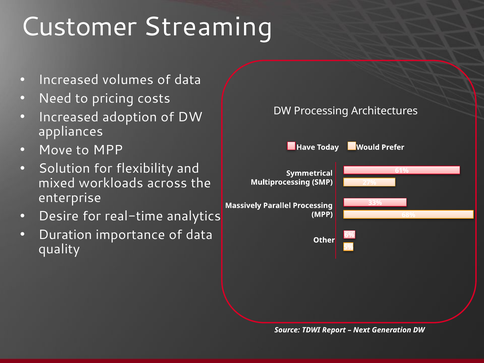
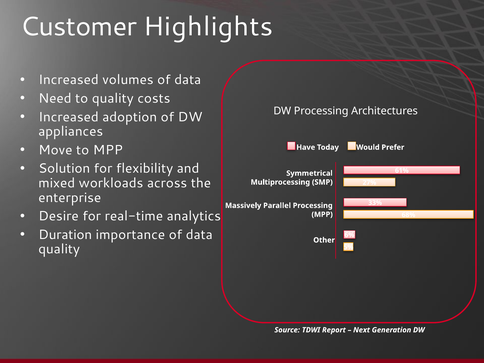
Streaming: Streaming -> Highlights (208, 27)
to pricing: pricing -> quality (113, 98)
